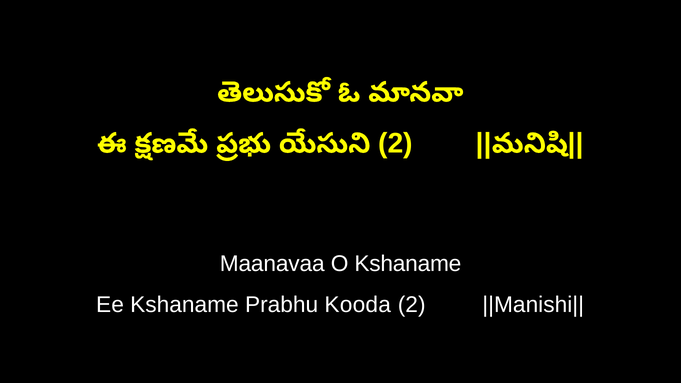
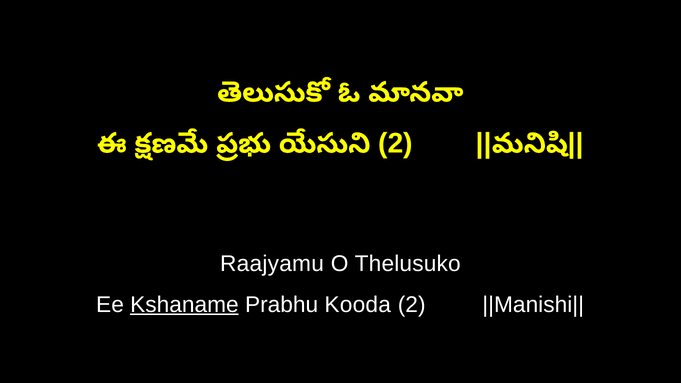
Maanavaa: Maanavaa -> Raajyamu (272, 264)
O Kshaname: Kshaname -> Thelusuko (408, 264)
Kshaname underline: none -> present (184, 305)
